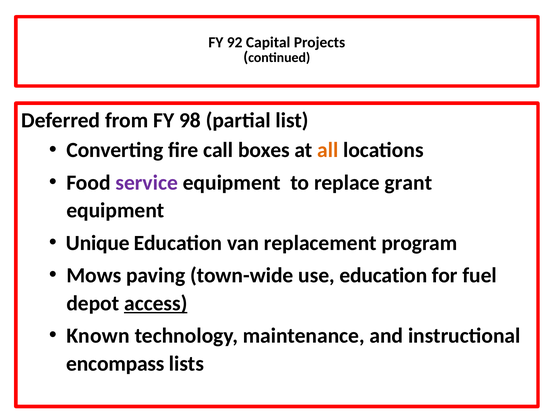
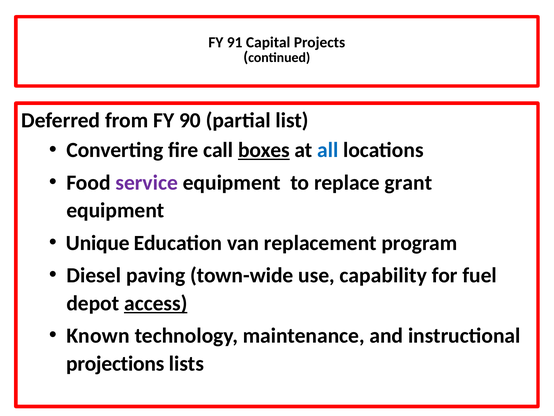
92: 92 -> 91 (235, 42)
98: 98 -> 90 (190, 120)
boxes underline: none -> present (264, 150)
all colour: orange -> blue (328, 150)
Mows: Mows -> Diesel (94, 275)
use education: education -> capability (383, 275)
encompass: encompass -> projections (115, 363)
